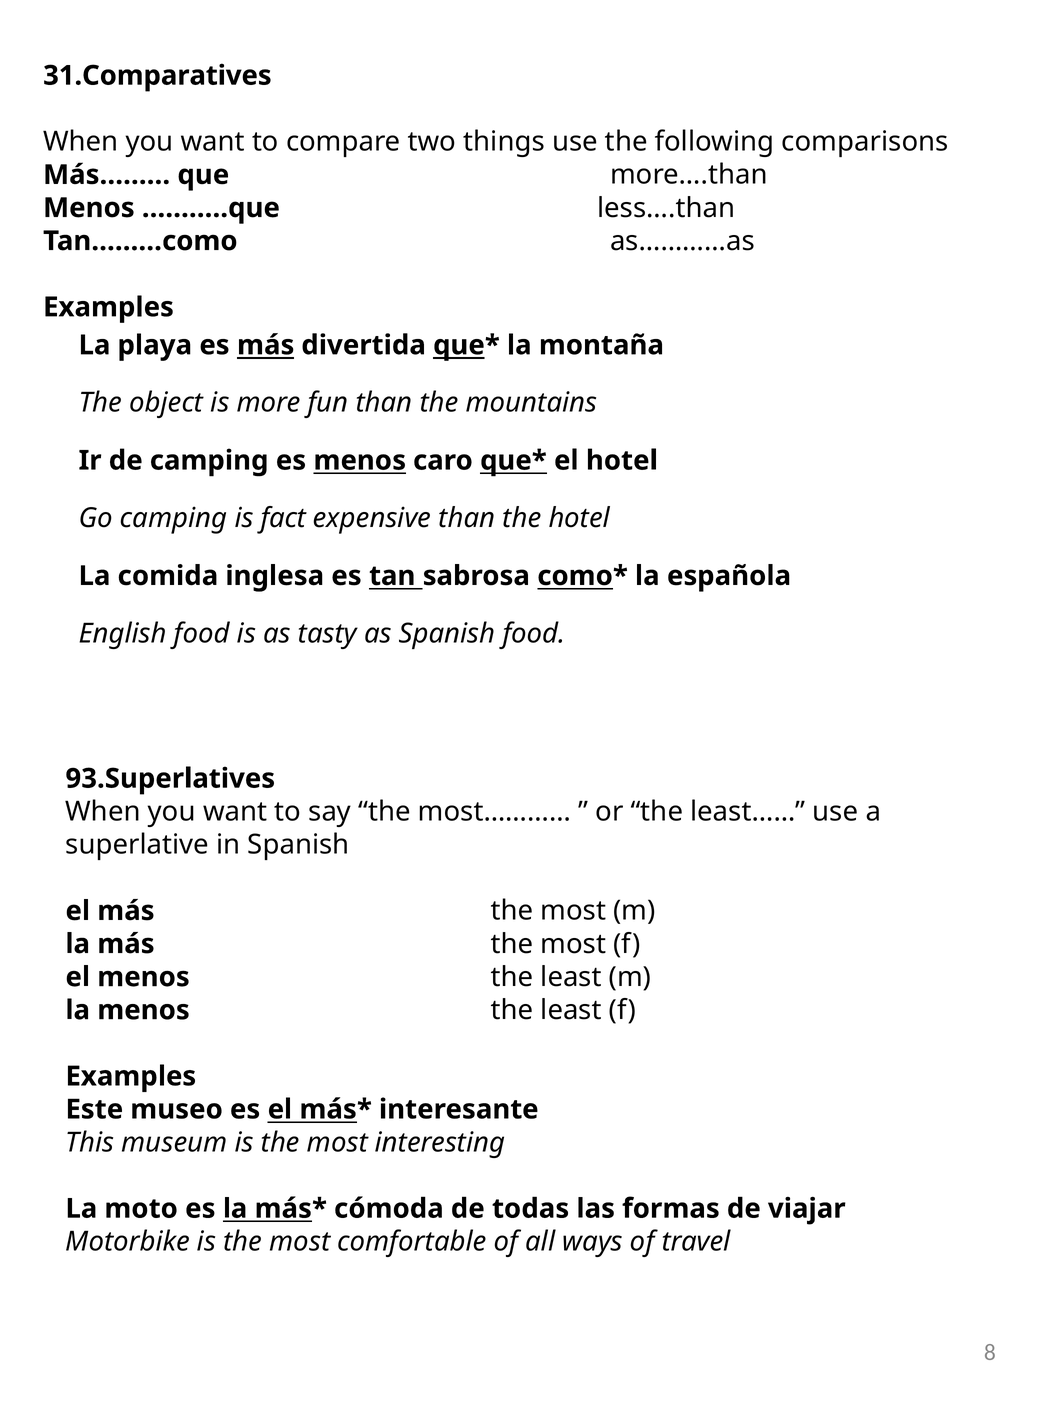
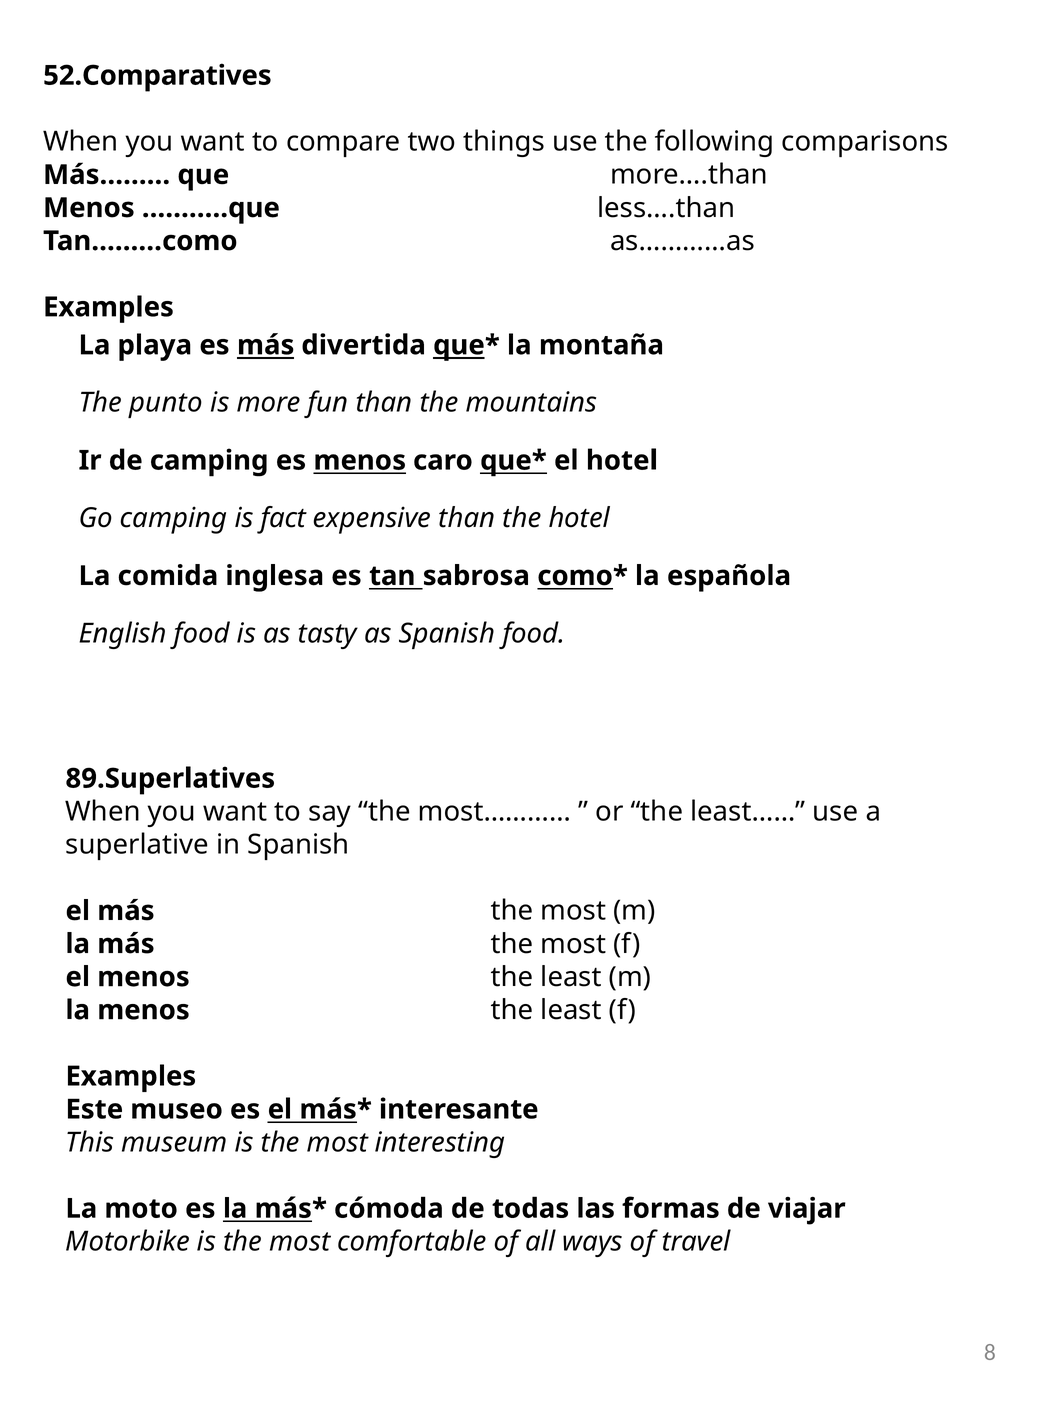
31.Comparatives: 31.Comparatives -> 52.Comparatives (157, 76)
object: object -> punto (166, 403)
93.Superlatives: 93.Superlatives -> 89.Superlatives (170, 779)
